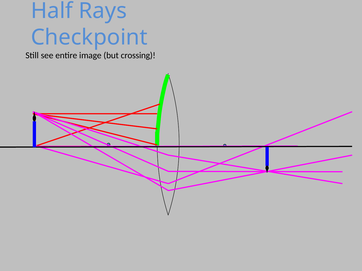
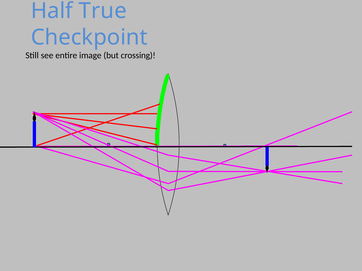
Rays: Rays -> True (103, 11)
